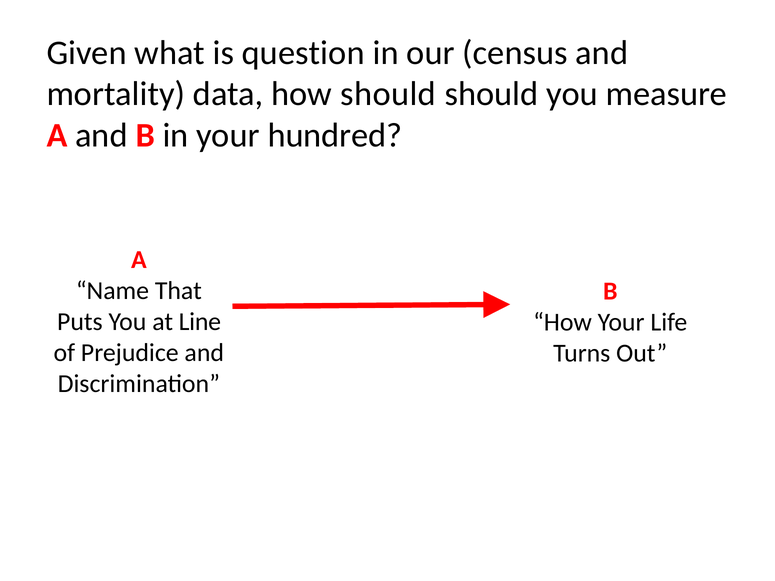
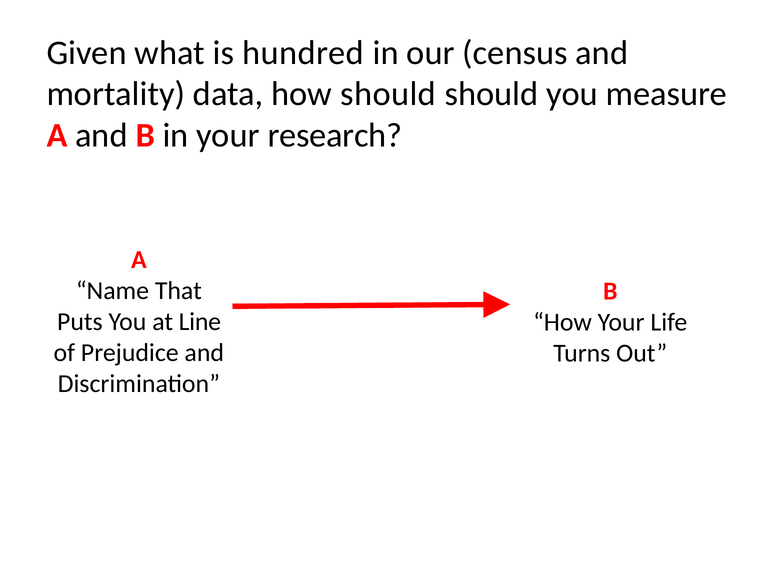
question: question -> hundred (303, 53)
hundred: hundred -> research (335, 135)
